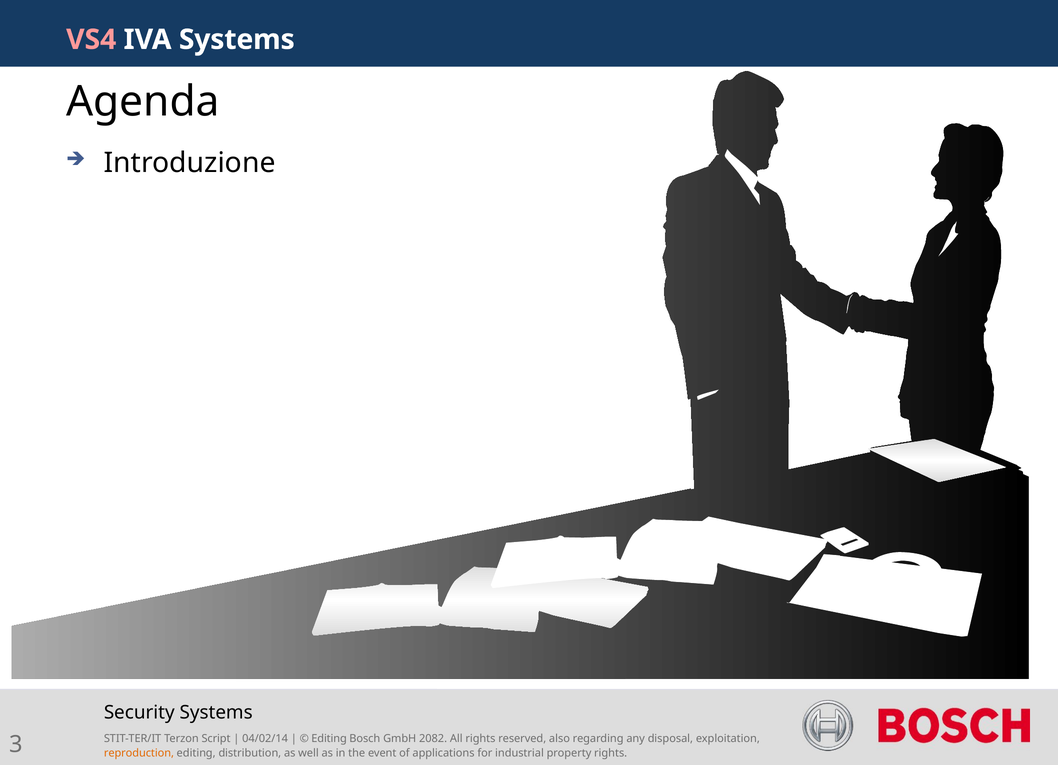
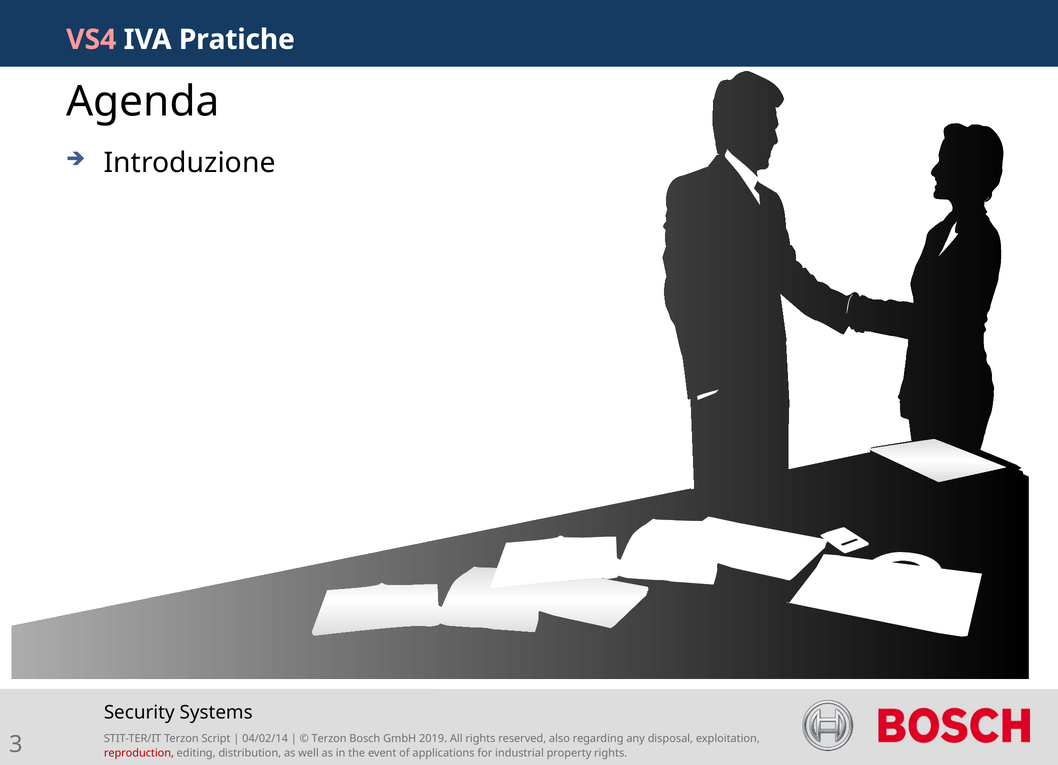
IVA Systems: Systems -> Pratiche (237, 40)
Editing: Editing -> Terzon (329, 739)
2082: 2082 -> 2019 (433, 739)
reproduction colour: orange -> red (139, 753)
